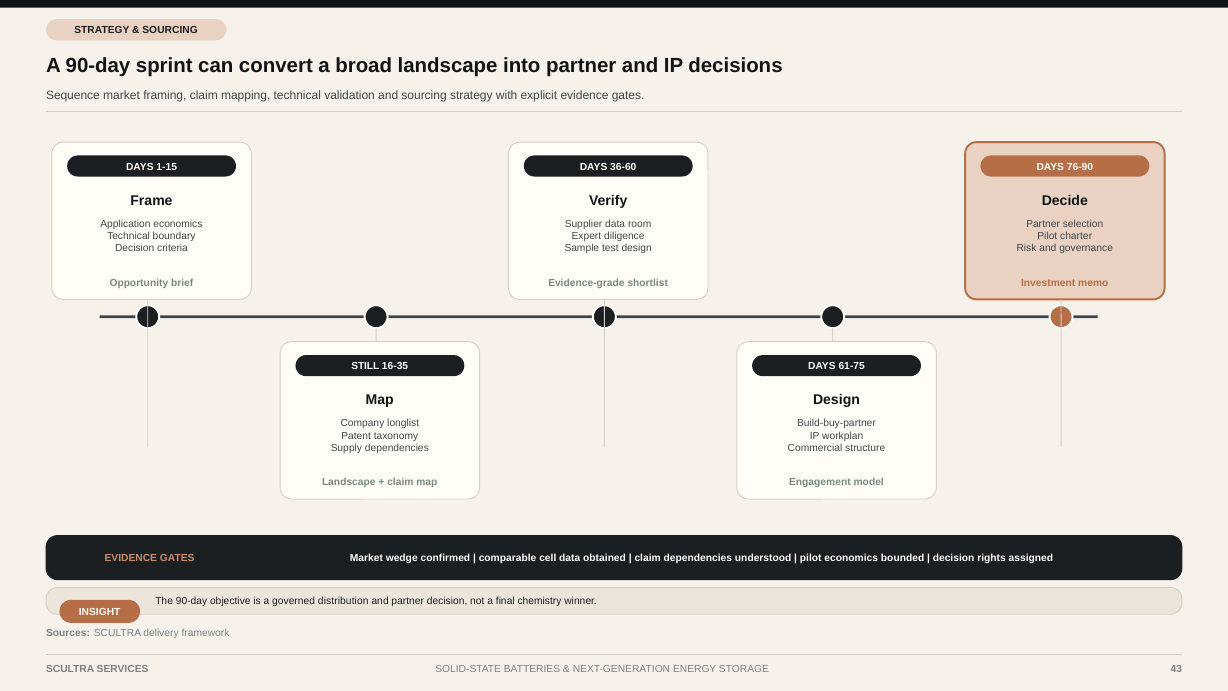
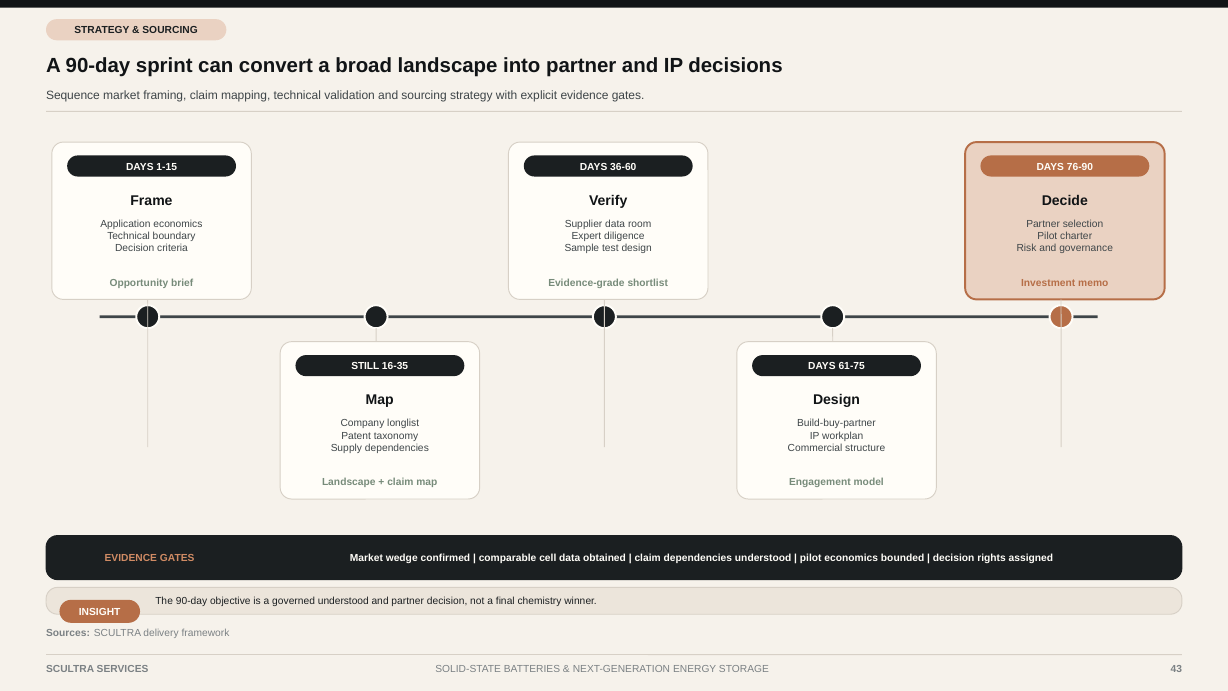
governed distribution: distribution -> understood (343, 601)
